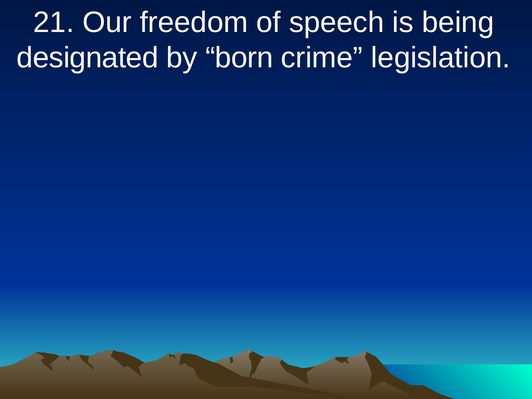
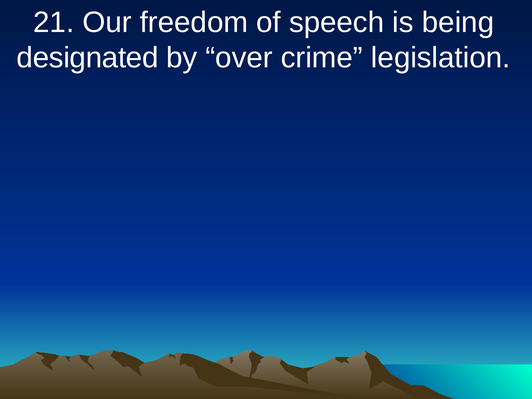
born: born -> over (239, 58)
